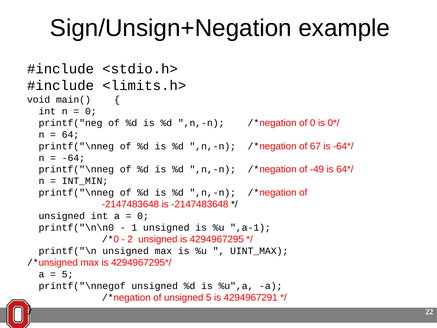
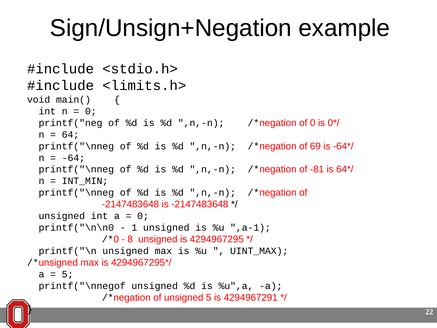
67: 67 -> 69 (315, 146)
-49: -49 -> -81 (317, 169)
2: 2 -> 8 (130, 239)
